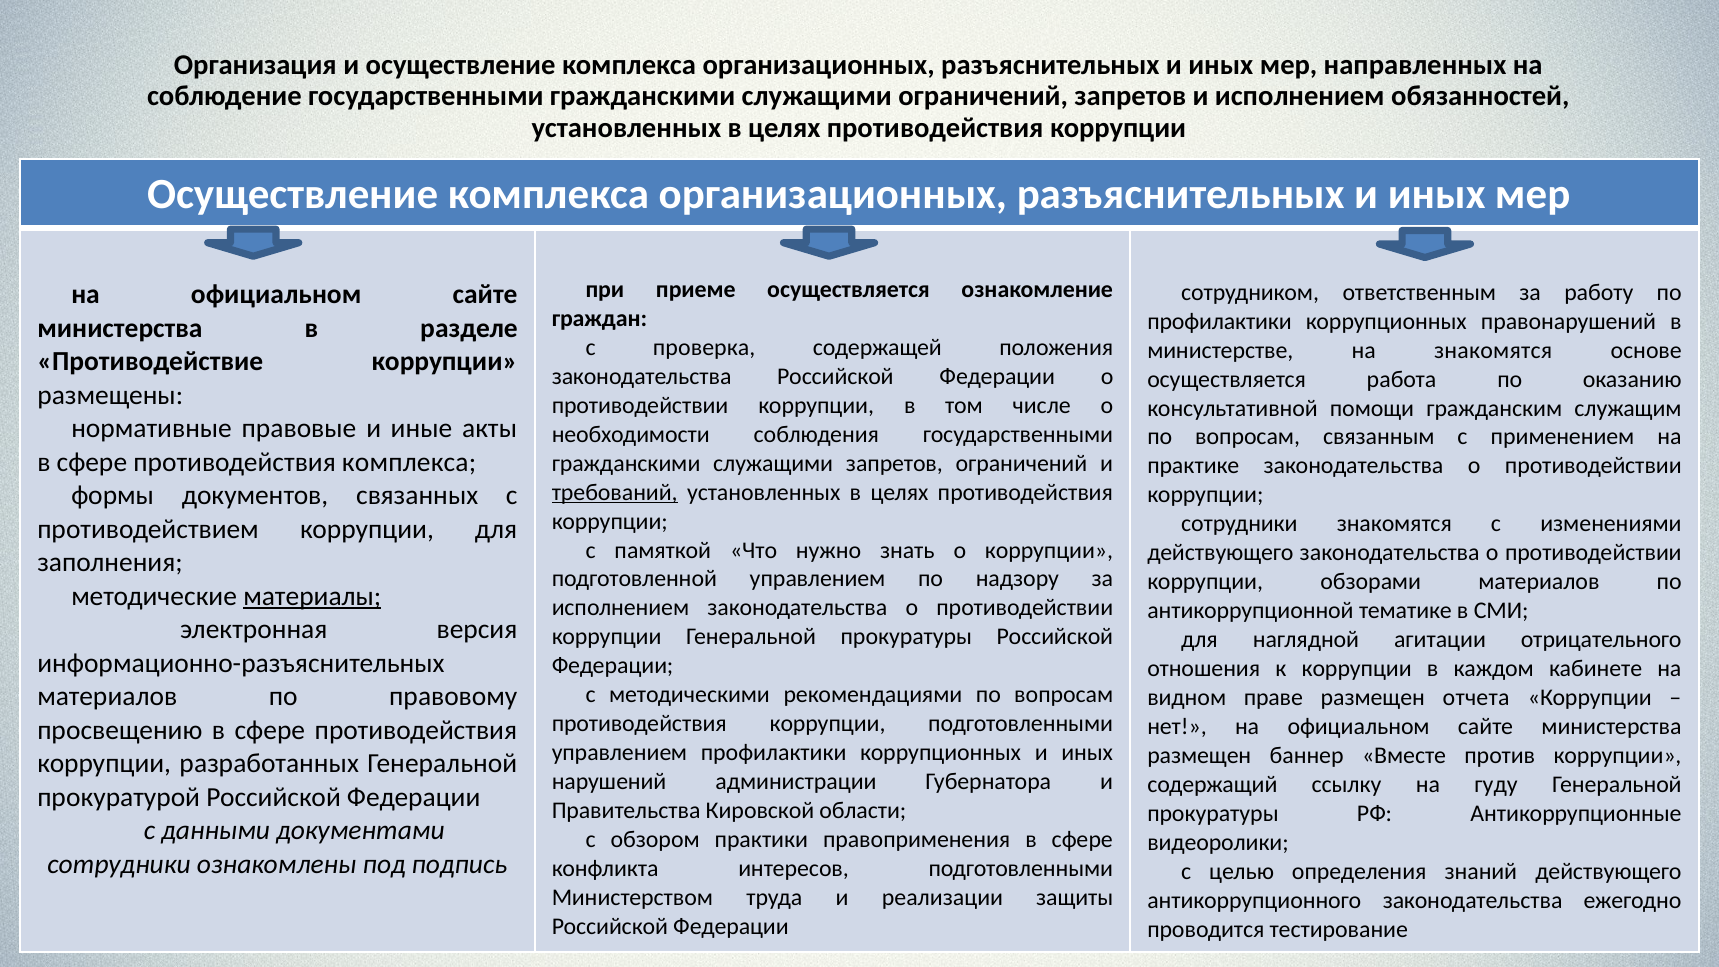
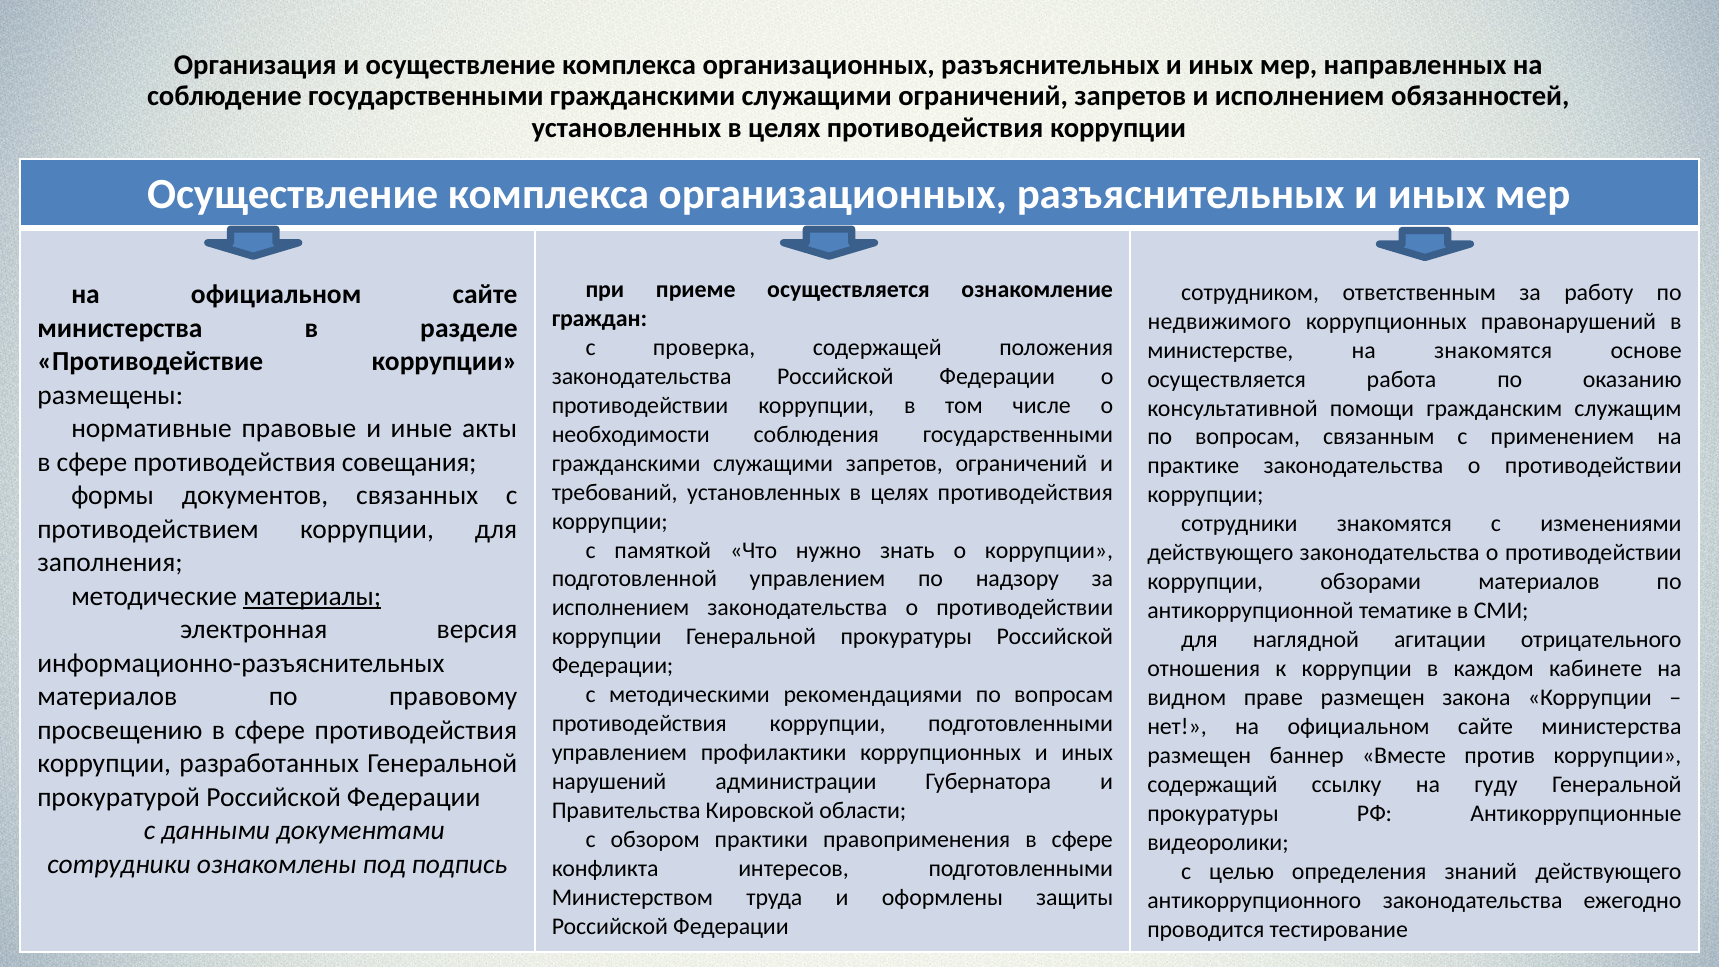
профилактики: профилактики -> недвижимого (1219, 321)
противодействия комплекса: комплекса -> совещания (409, 462)
требований underline: present -> none (615, 492)
отчета: отчета -> закона (1476, 698)
реализации: реализации -> оформлены (942, 898)
